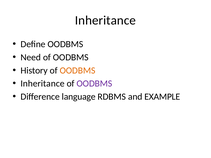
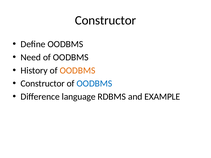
Inheritance: Inheritance -> Constructor (106, 20)
Inheritance: Inheritance -> Constructor (43, 84)
OODBMS colour: purple -> blue (94, 84)
